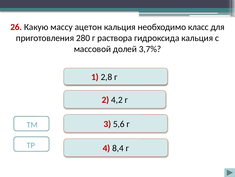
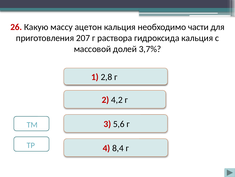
класс: класс -> части (198, 27)
280: 280 -> 207 (83, 38)
